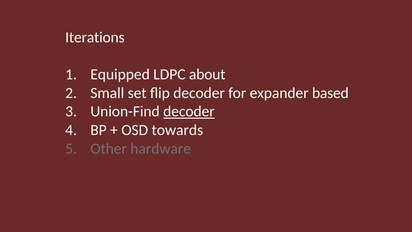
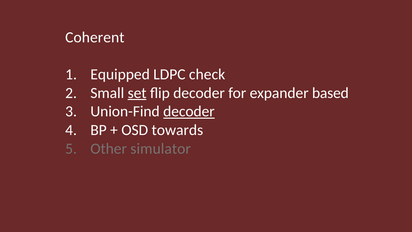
Iterations: Iterations -> Coherent (95, 37)
about: about -> check (207, 74)
set underline: none -> present (137, 93)
hardware: hardware -> simulator (161, 148)
